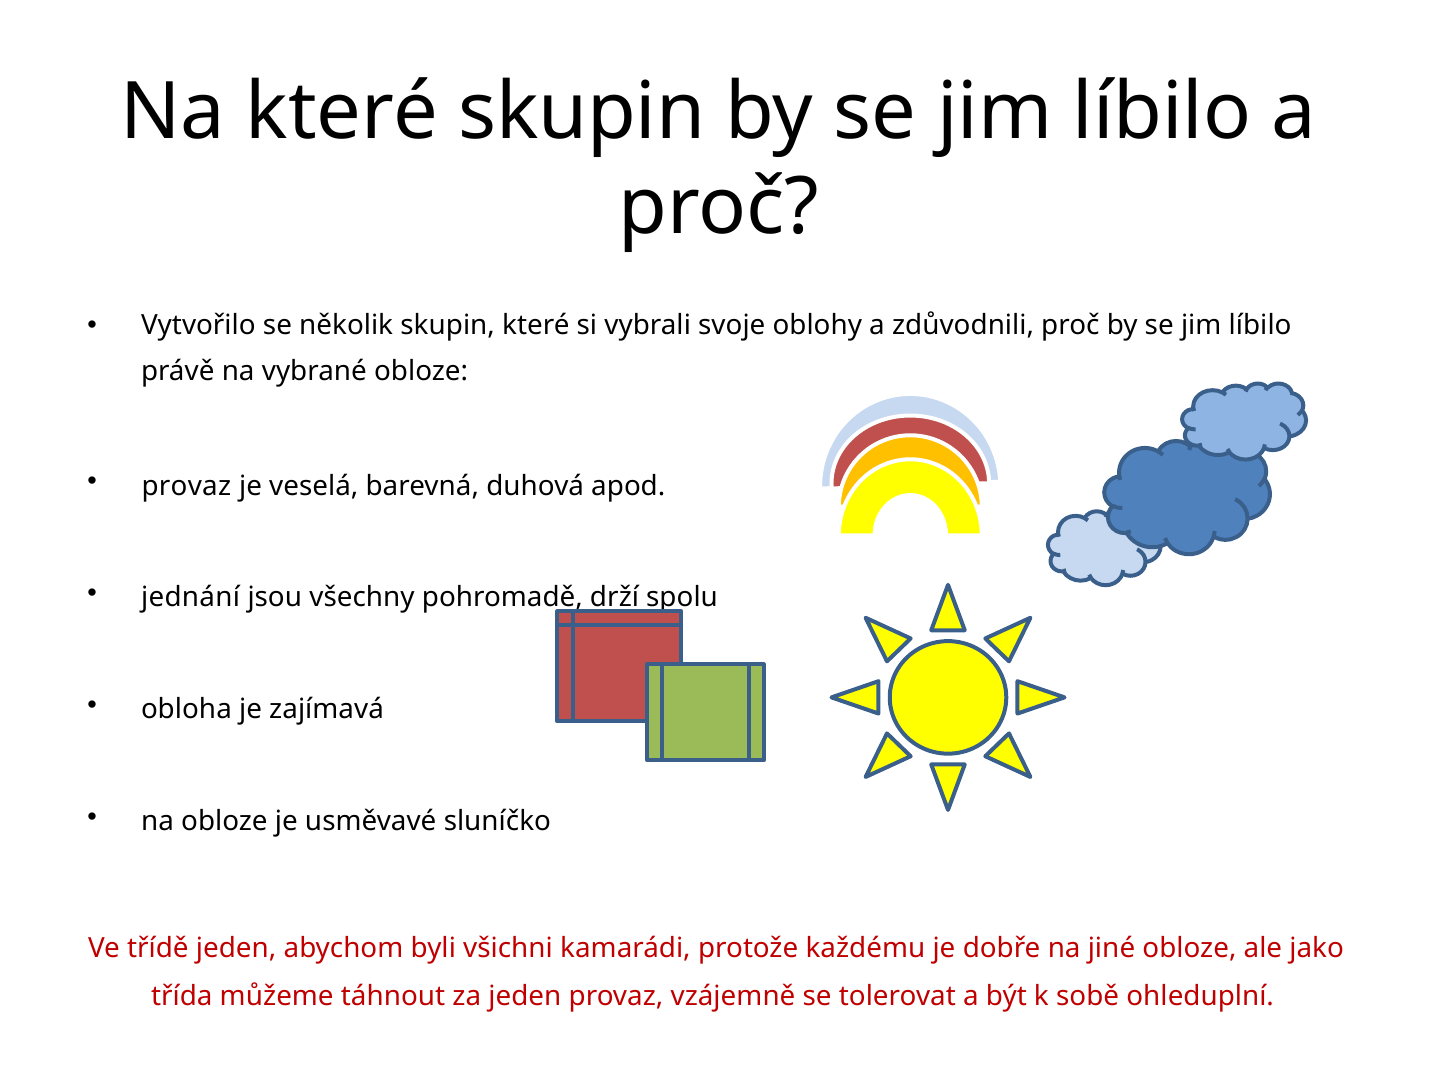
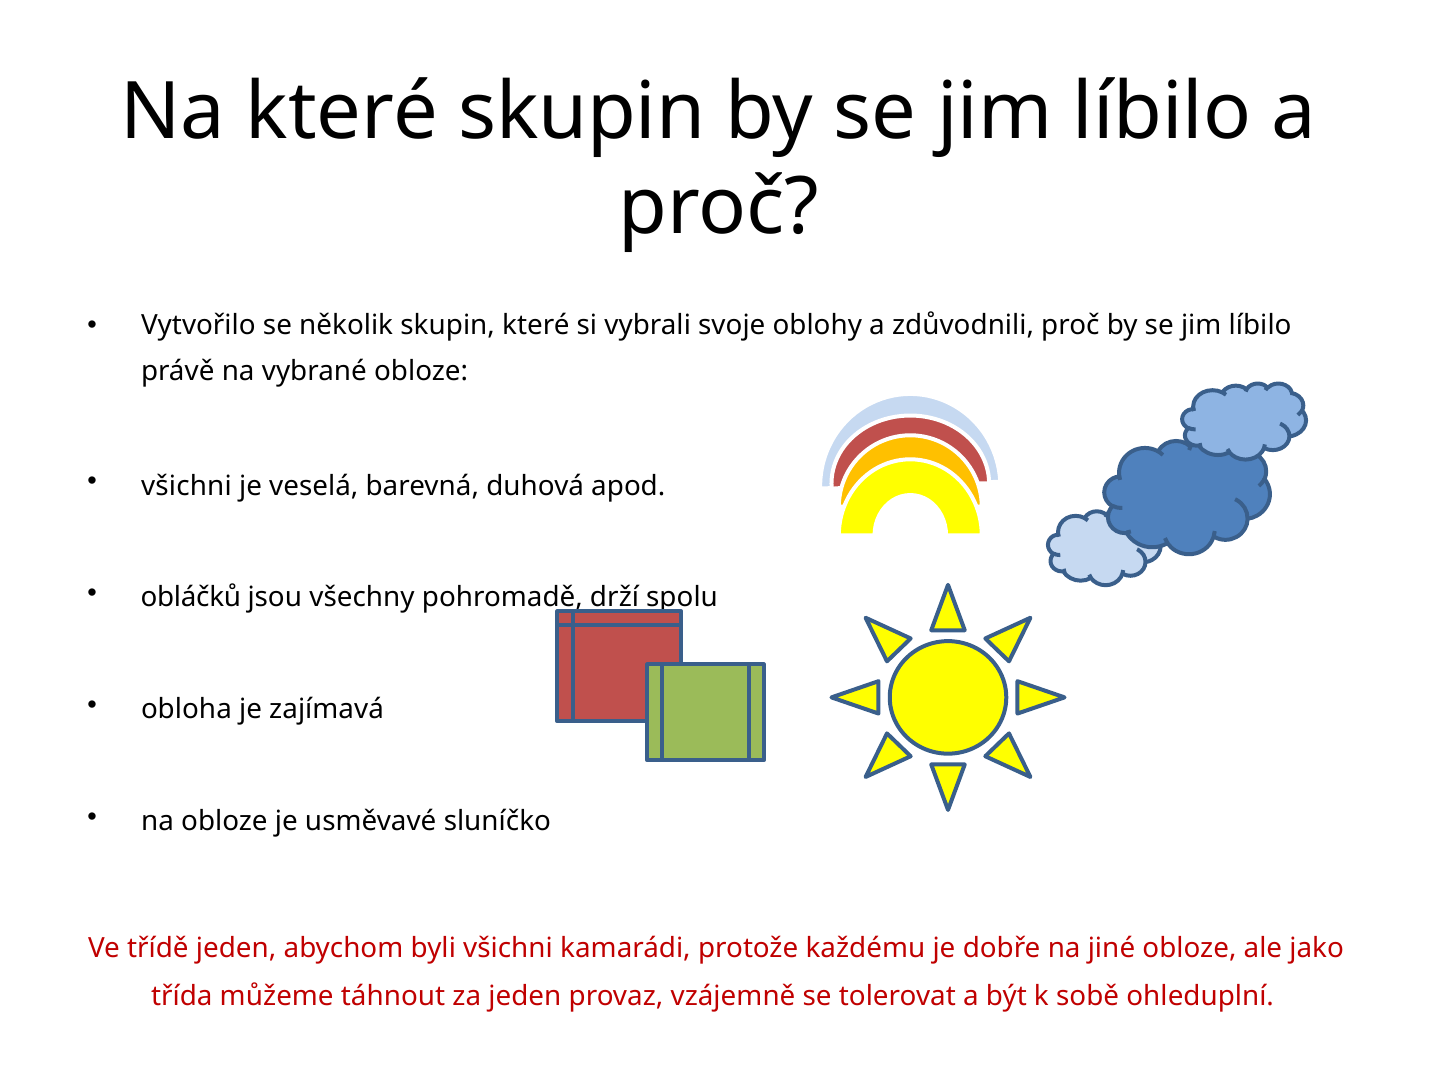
provaz: provaz -> všichni (186, 486)
jednání: jednání -> obláčků (191, 598)
